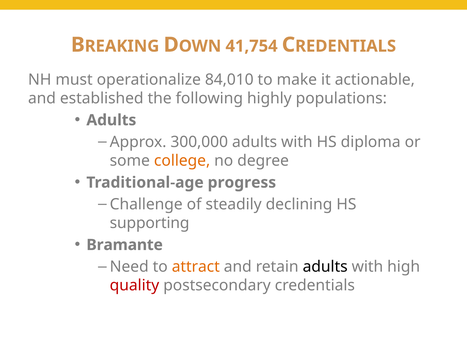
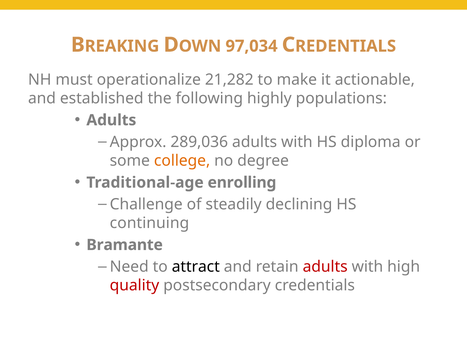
41,754: 41,754 -> 97,034 (252, 46)
84,010: 84,010 -> 21,282 (229, 79)
300,000: 300,000 -> 289,036 (199, 142)
progress: progress -> enrolling (242, 182)
supporting: supporting -> continuing (149, 223)
attract colour: orange -> black (196, 266)
adults colour: black -> red (325, 266)
